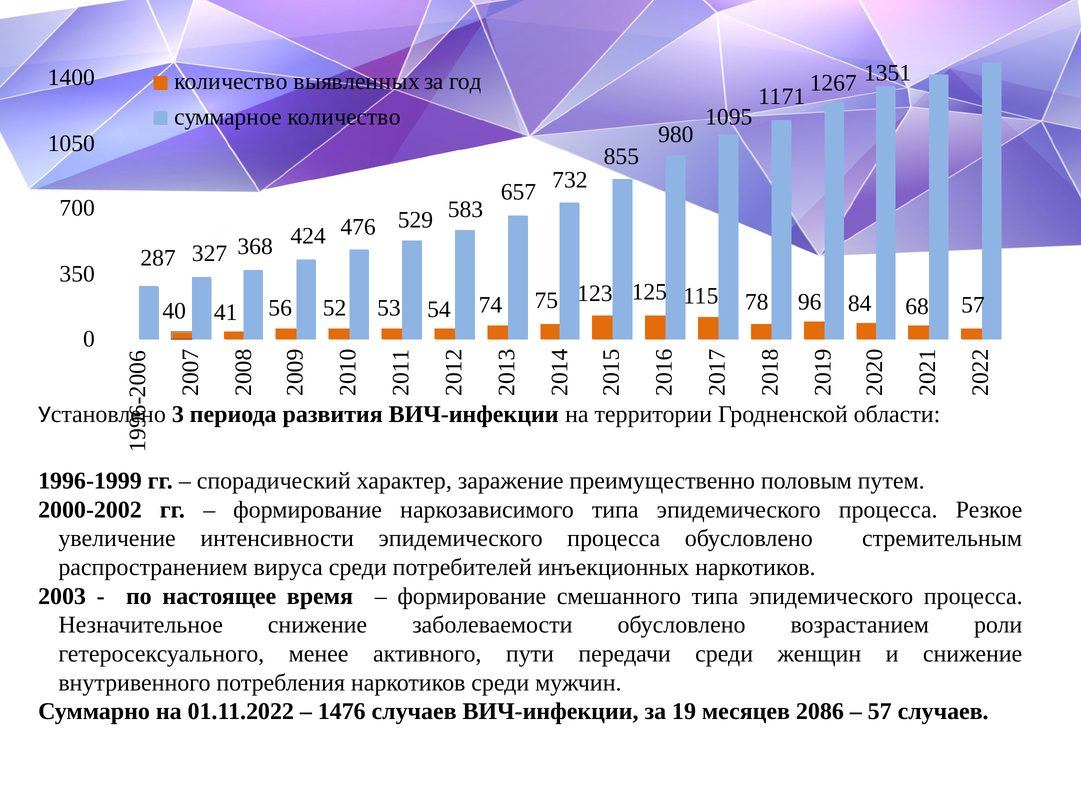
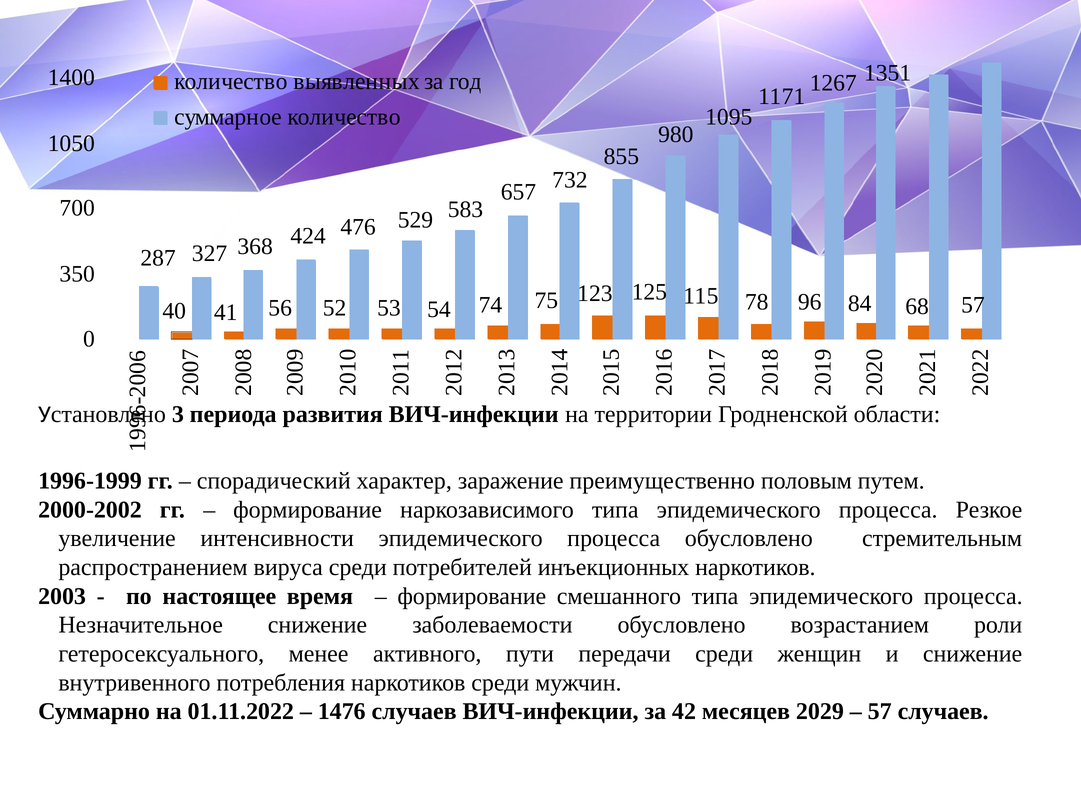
19: 19 -> 42 (684, 711)
2086: 2086 -> 2029 (820, 711)
